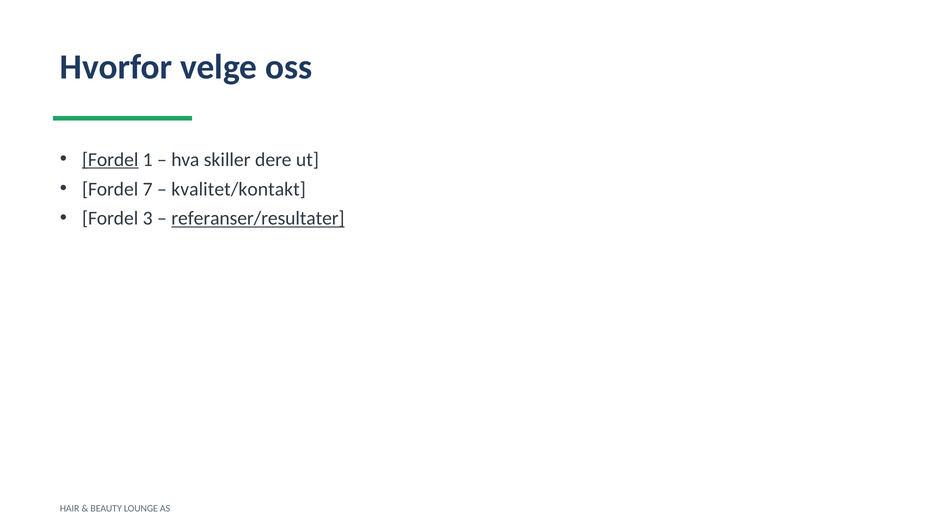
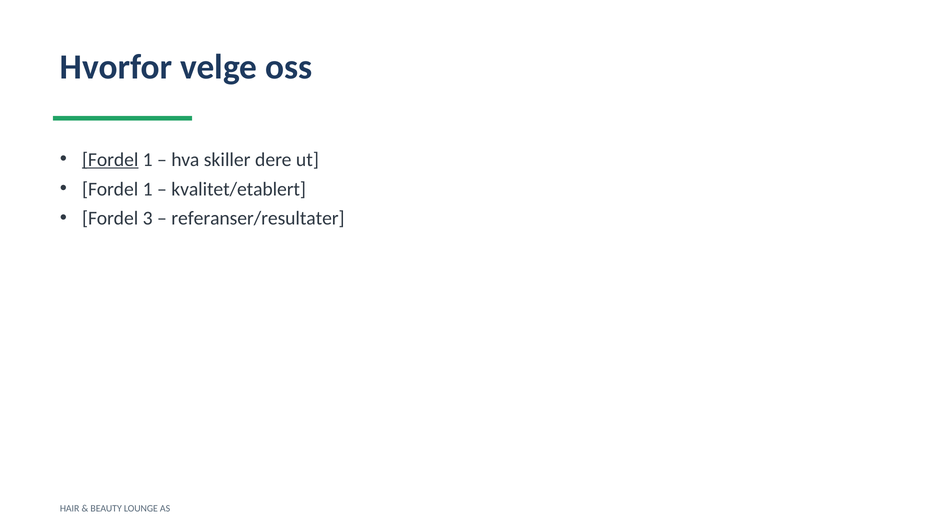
7: 7 -> 1 (148, 189)
kvalitet/kontakt: kvalitet/kontakt -> kvalitet/etablert (239, 189)
referanser/resultater underline: present -> none (258, 218)
